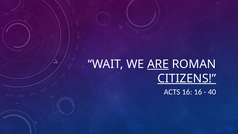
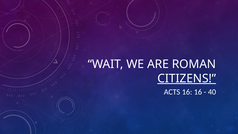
ARE underline: present -> none (158, 64)
